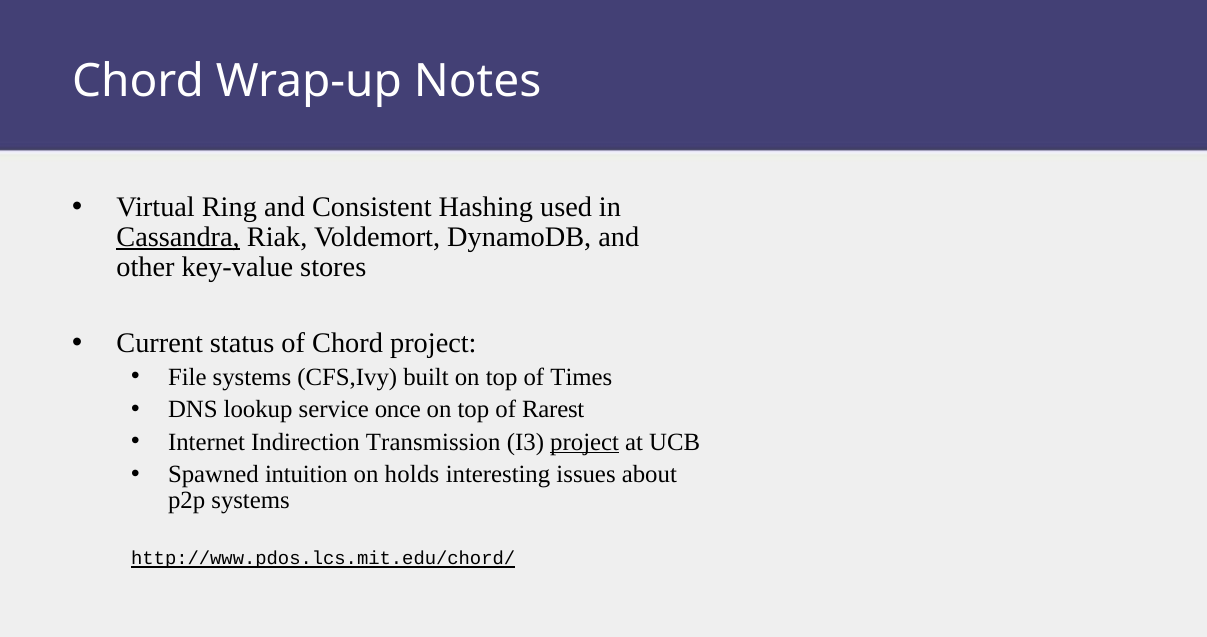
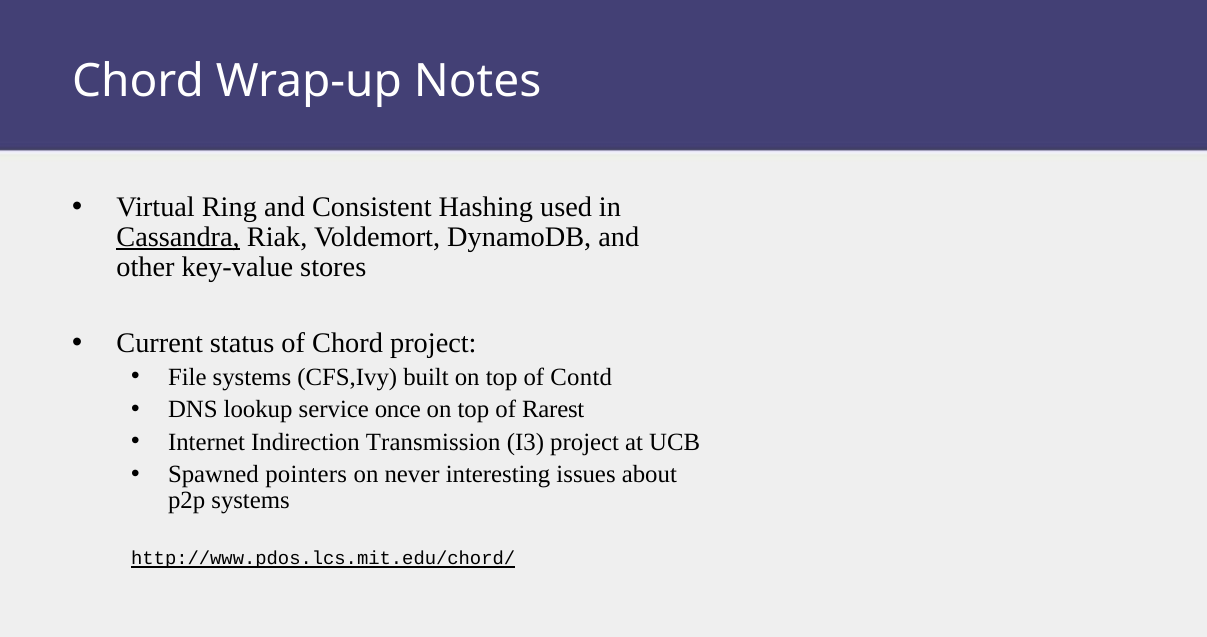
Times: Times -> Contd (581, 378)
project underline: present -> none (585, 442)
intuition: intuition -> pointers (306, 475)
holds: holds -> never (412, 475)
